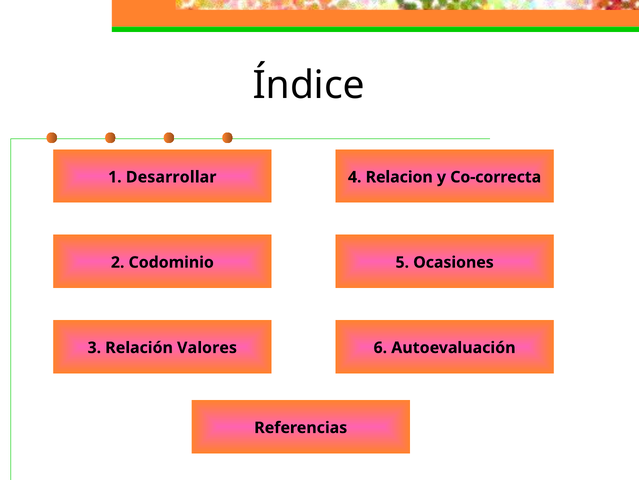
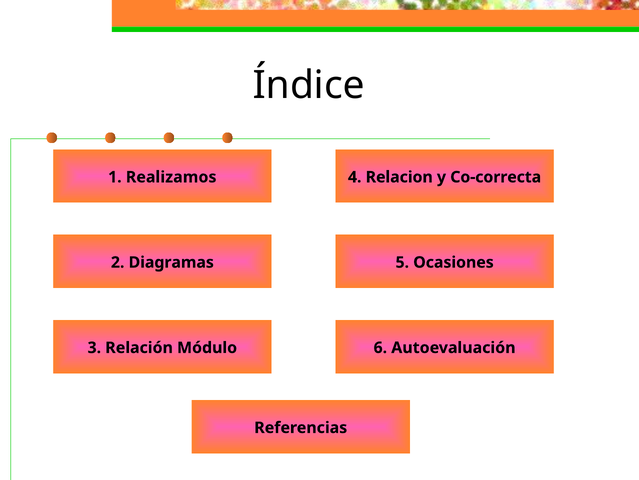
Desarrollar: Desarrollar -> Realizamos (171, 177)
Codominio: Codominio -> Diagramas (171, 262)
Valores: Valores -> Módulo (207, 347)
